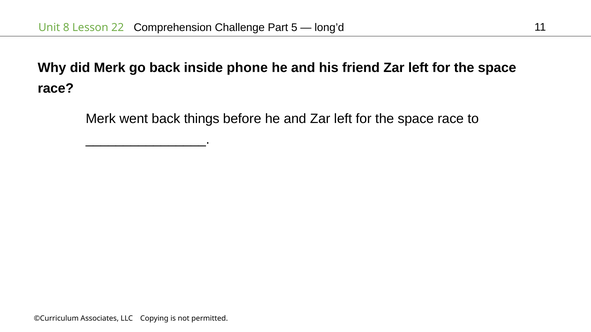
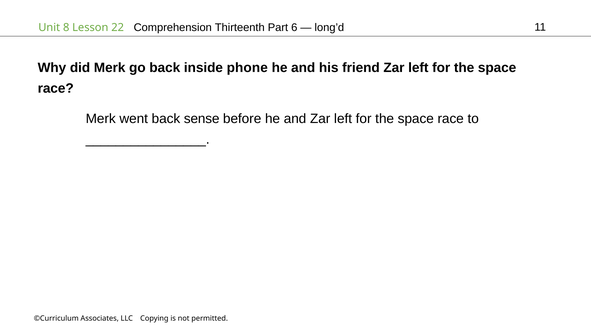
Challenge: Challenge -> Thirteenth (240, 28)
5: 5 -> 6 (294, 28)
things: things -> sense (202, 119)
